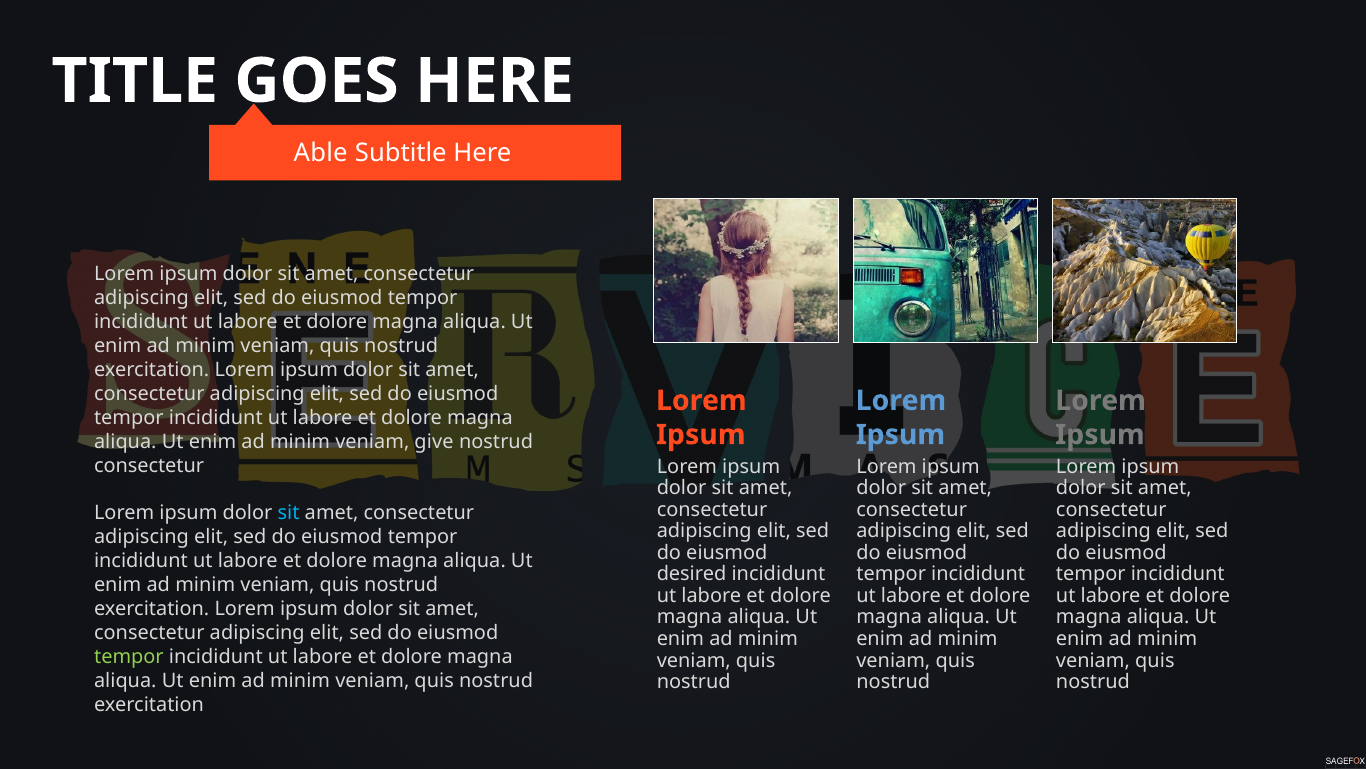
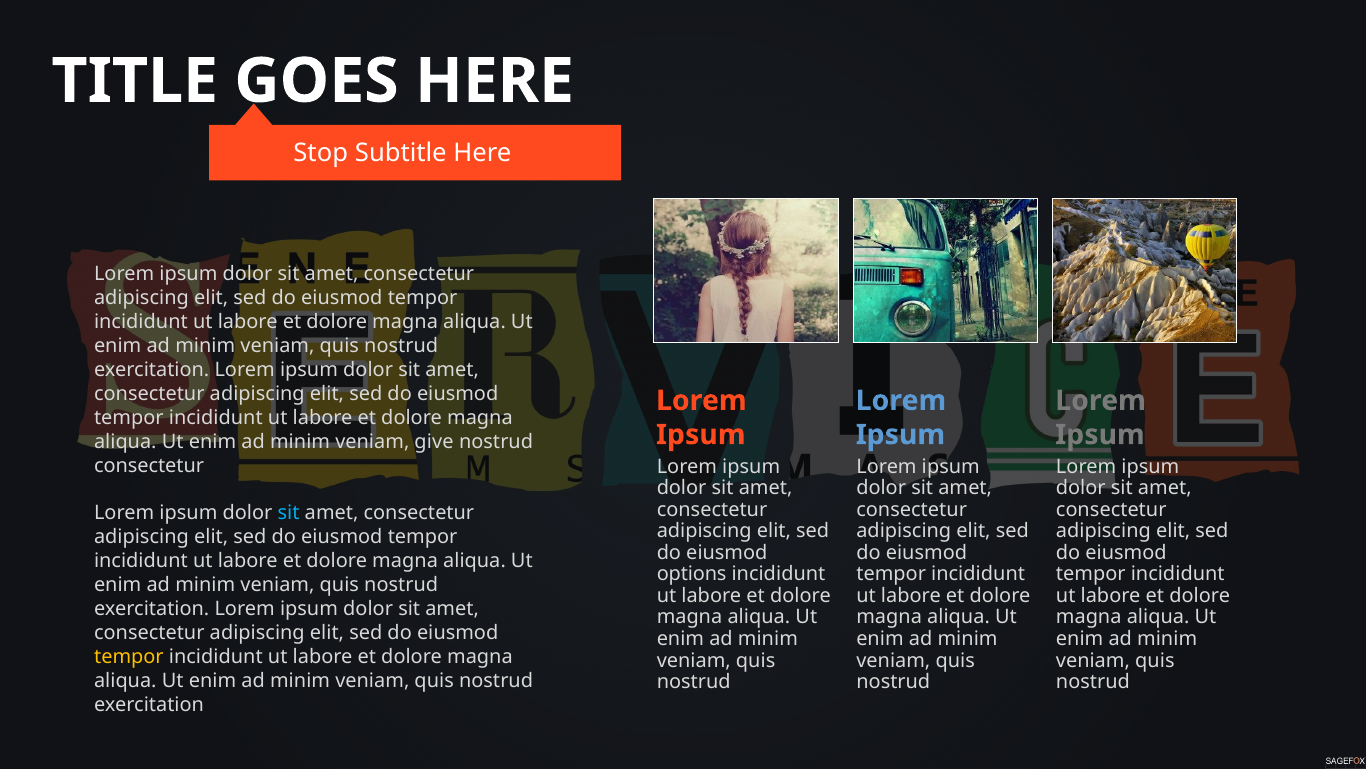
Able: Able -> Stop (321, 153)
desired: desired -> options (692, 574)
tempor colour: light green -> yellow (129, 656)
